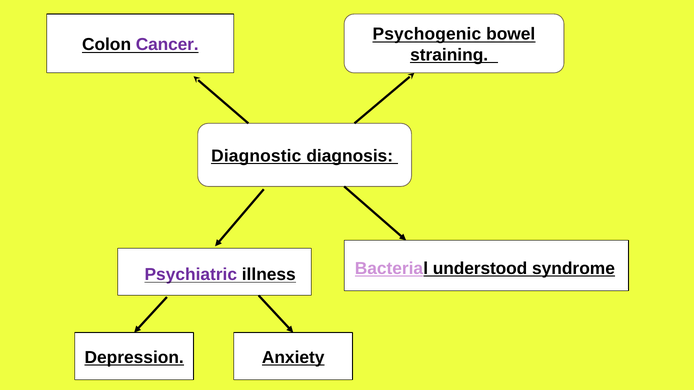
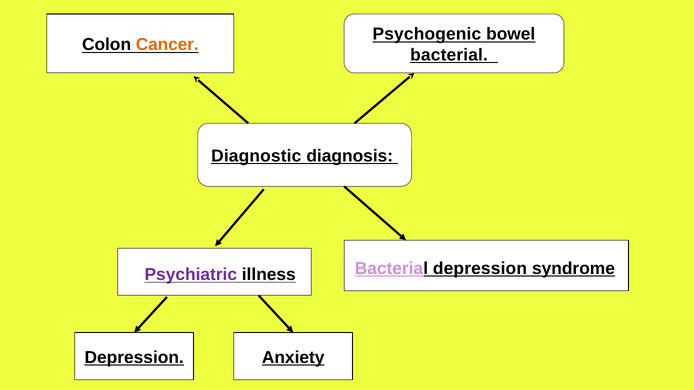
Cancer colour: purple -> orange (167, 45)
straining: straining -> bacterial (449, 55)
Bacterial understood: understood -> depression (480, 269)
